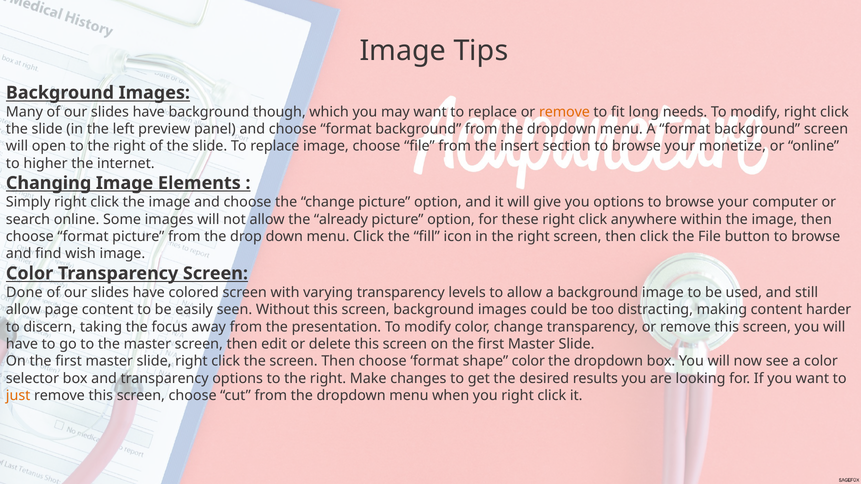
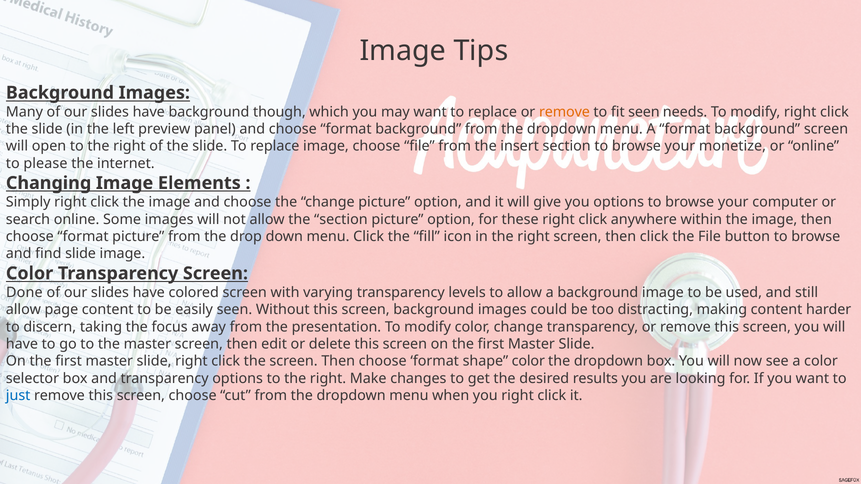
fit long: long -> seen (644, 112)
higher: higher -> please (45, 164)
the already: already -> section (341, 219)
find wish: wish -> slide (81, 254)
just colour: orange -> blue (18, 396)
